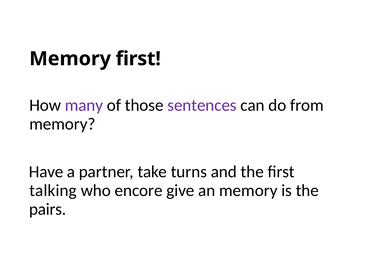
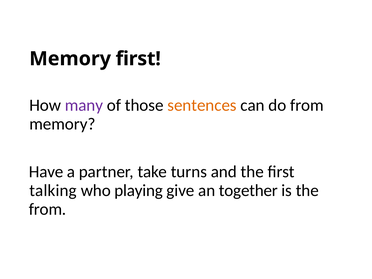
sentences colour: purple -> orange (202, 105)
encore: encore -> playing (139, 190)
an memory: memory -> together (248, 190)
pairs: pairs -> from (48, 209)
